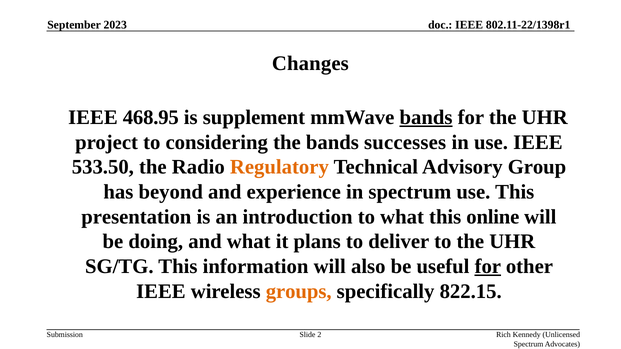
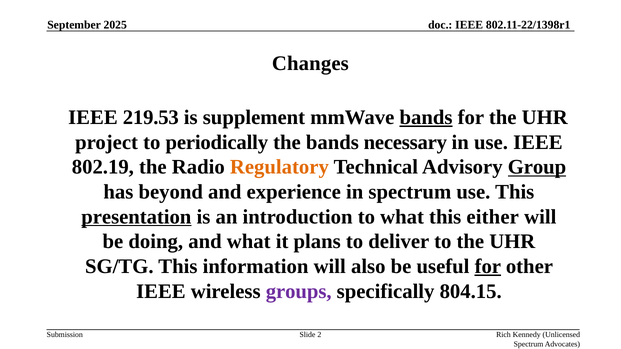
2023: 2023 -> 2025 (115, 25)
468.95: 468.95 -> 219.53 (151, 118)
considering: considering -> periodically (217, 142)
successes: successes -> necessary (405, 142)
533.50: 533.50 -> 802.19 (103, 167)
Group underline: none -> present (537, 167)
presentation underline: none -> present (136, 217)
online: online -> either (493, 217)
groups colour: orange -> purple (299, 291)
822.15: 822.15 -> 804.15 (471, 291)
